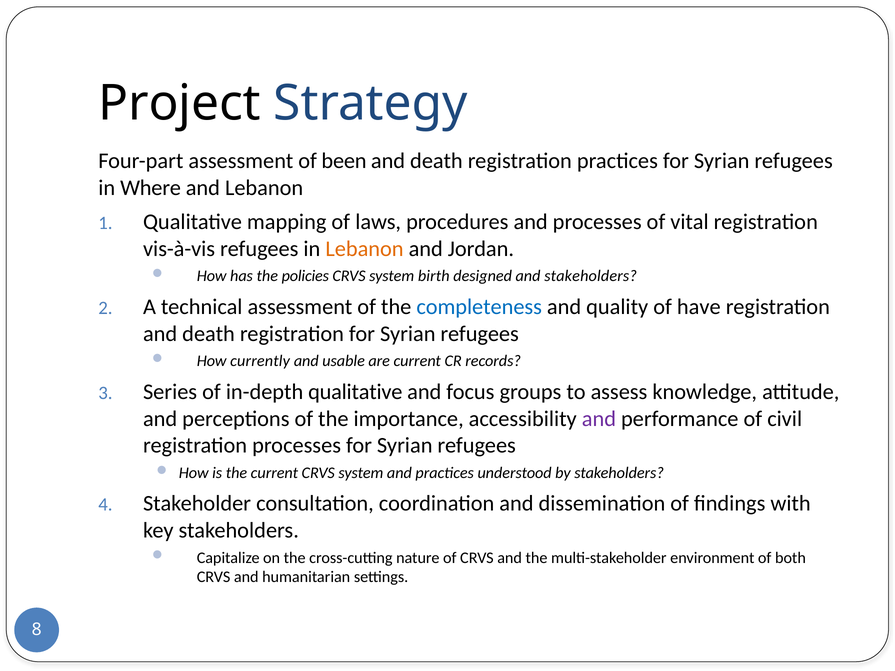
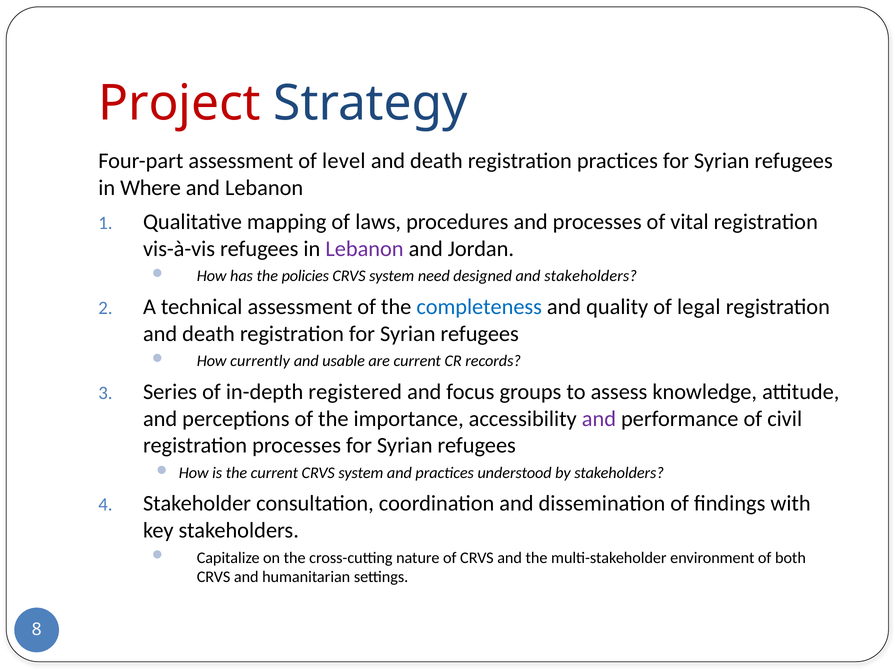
Project colour: black -> red (179, 103)
been: been -> level (344, 161)
Lebanon colour: orange -> purple (364, 249)
birth: birth -> need (434, 276)
have: have -> legal (699, 307)
in-depth qualitative: qualitative -> registered (355, 392)
